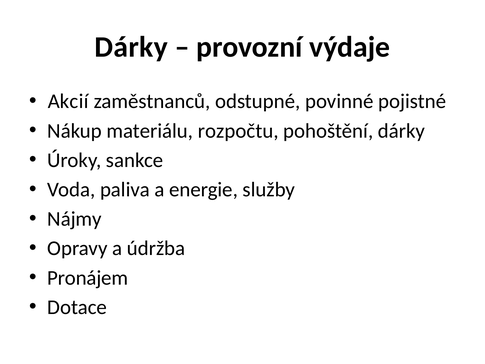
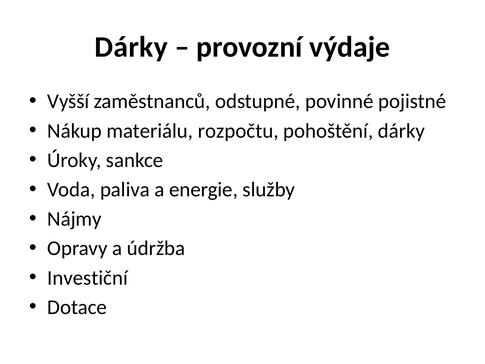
Akcií: Akcií -> Vyšší (68, 101)
Pronájem: Pronájem -> Investiční (88, 278)
